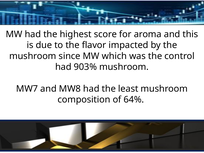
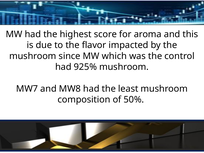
903%: 903% -> 925% (85, 67)
64%: 64% -> 50% (134, 100)
